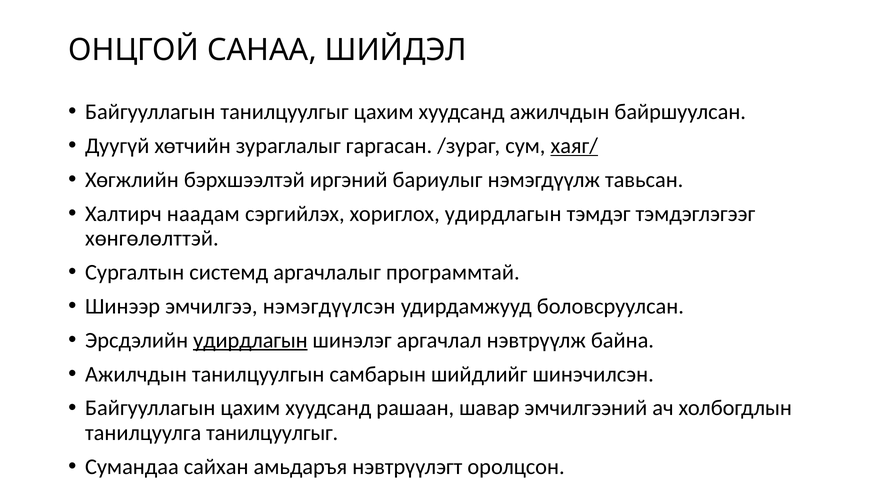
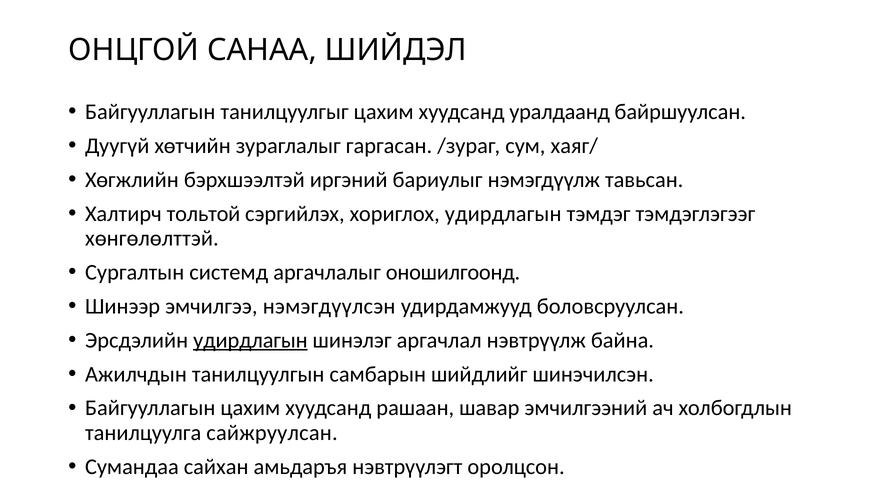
хуудсанд ажилчдын: ажилчдын -> уралдаанд (560, 112)
хаяг/ underline: present -> none (574, 146)
наадам: наадам -> тольтой (204, 214)
программтай: программтай -> оношилгоонд (453, 272)
танилцуулга танилцуулгыг: танилцуулгыг -> сайжруулсан (272, 433)
